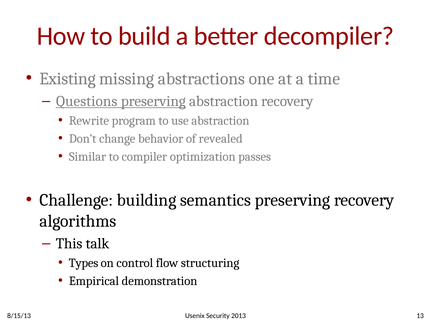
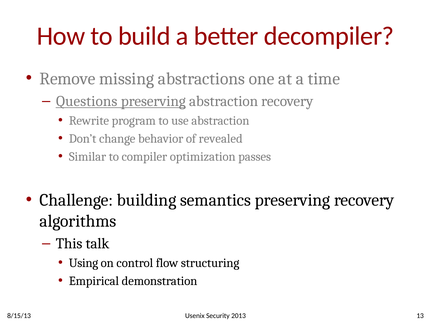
Existing: Existing -> Remove (68, 78)
Types: Types -> Using (84, 262)
